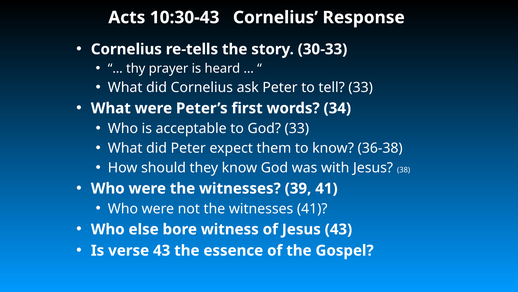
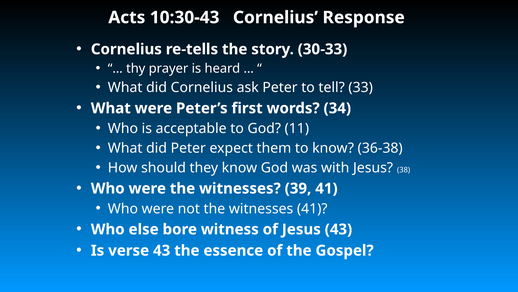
God 33: 33 -> 11 (297, 128)
